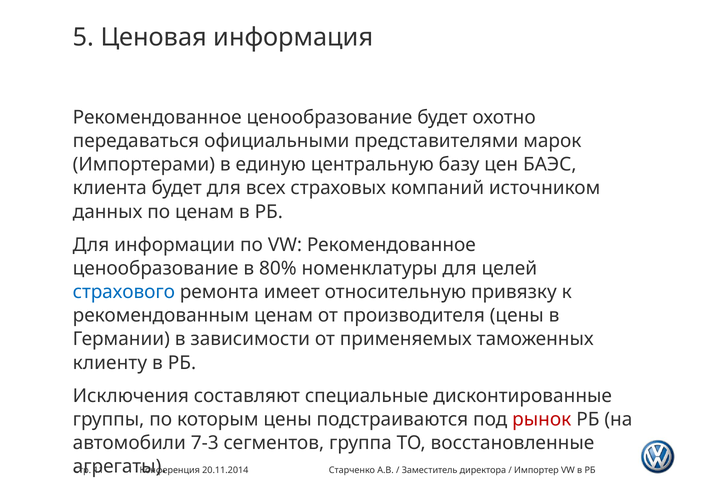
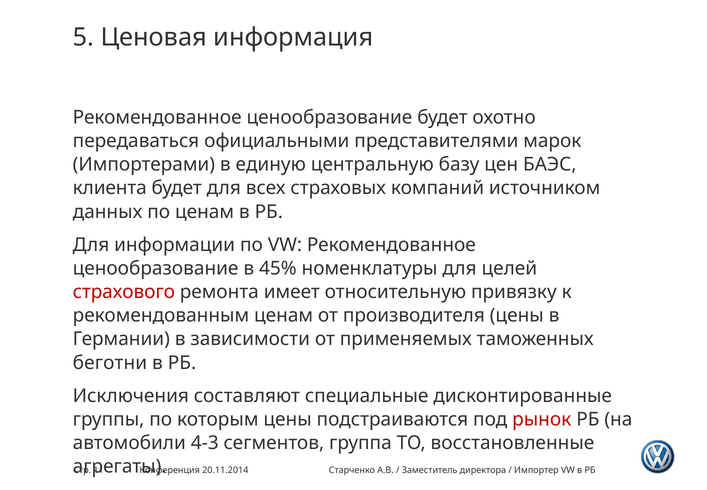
80%: 80% -> 45% (278, 268)
страхового colour: blue -> red (124, 292)
клиенту: клиенту -> беготни (110, 362)
7-3: 7-3 -> 4-3 (205, 443)
